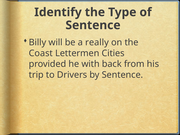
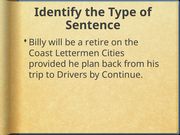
really: really -> retire (97, 42)
with: with -> plan (91, 64)
by Sentence: Sentence -> Continue (122, 75)
